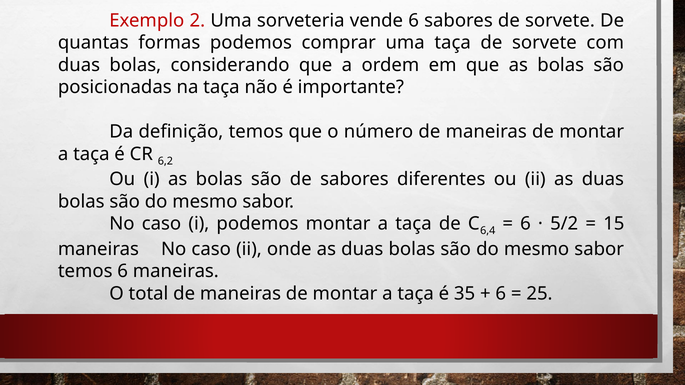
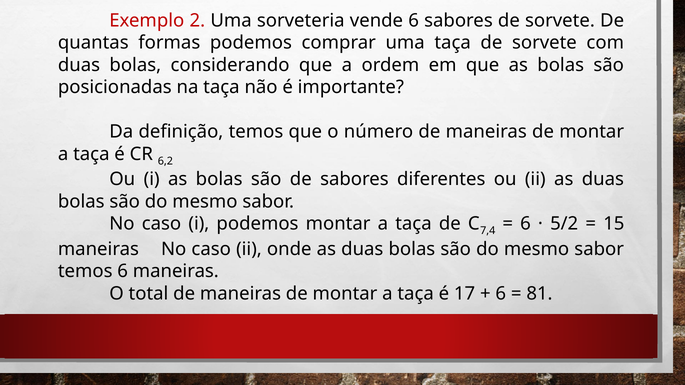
6,4: 6,4 -> 7,4 (488, 231)
35: 35 -> 17 (465, 294)
25: 25 -> 81 (539, 294)
